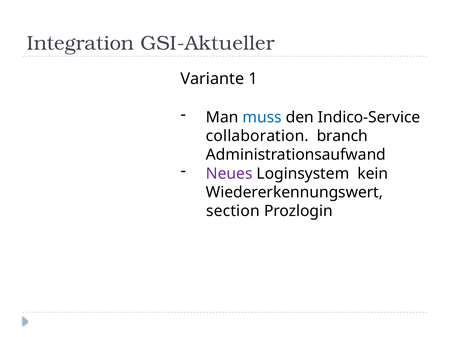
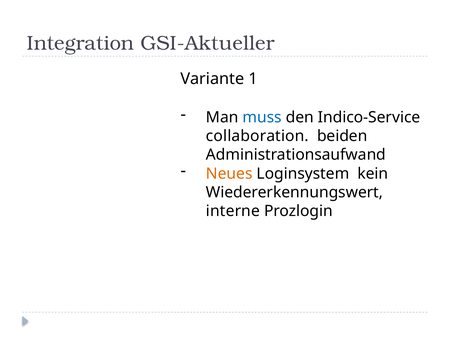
branch: branch -> beiden (342, 136)
Neues colour: purple -> orange (229, 174)
section: section -> interne (233, 211)
